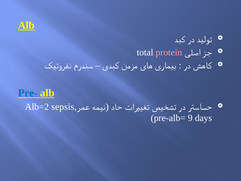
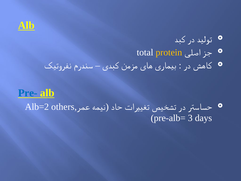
protein colour: pink -> yellow (169, 52)
sepsis: sepsis -> others (64, 107)
9: 9 -> 3 (190, 118)
